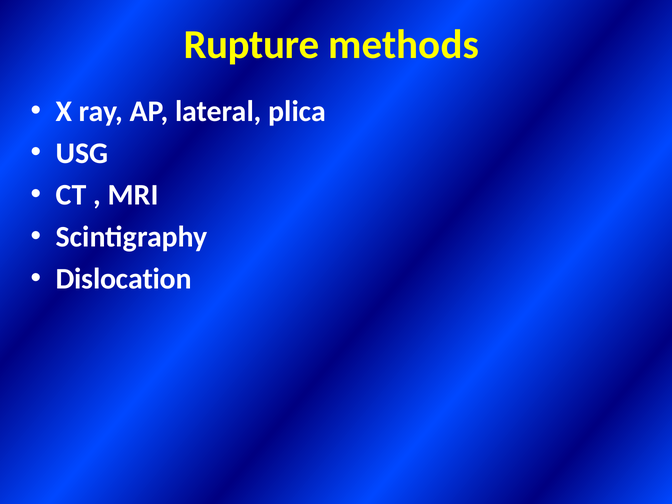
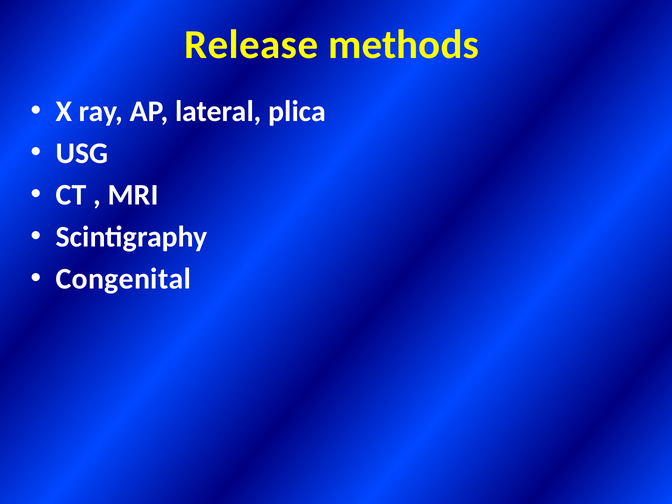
Rupture: Rupture -> Release (251, 45)
Dislocation: Dislocation -> Congenital (123, 279)
